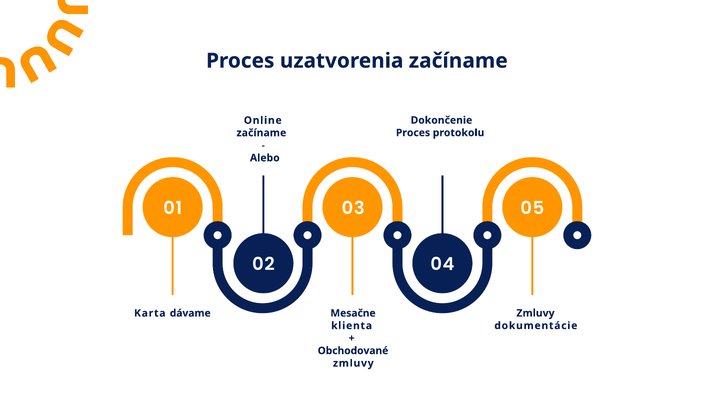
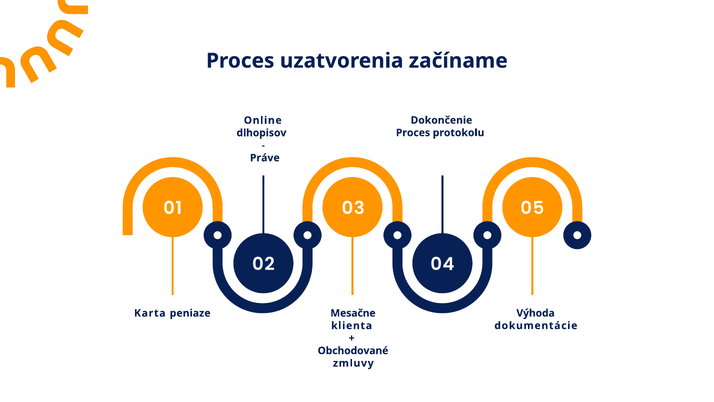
začíname: začíname -> dlhopisov (261, 133)
Alebo: Alebo -> Práve (265, 158)
dávame: dávame -> peniaze (190, 313)
Zmluvy: Zmluvy -> Výhoda (536, 313)
